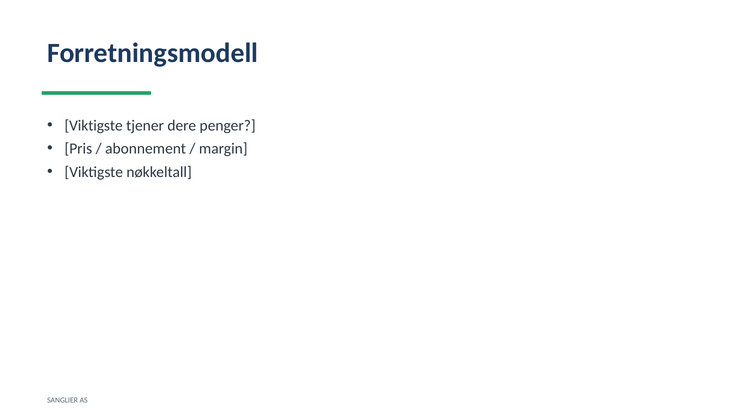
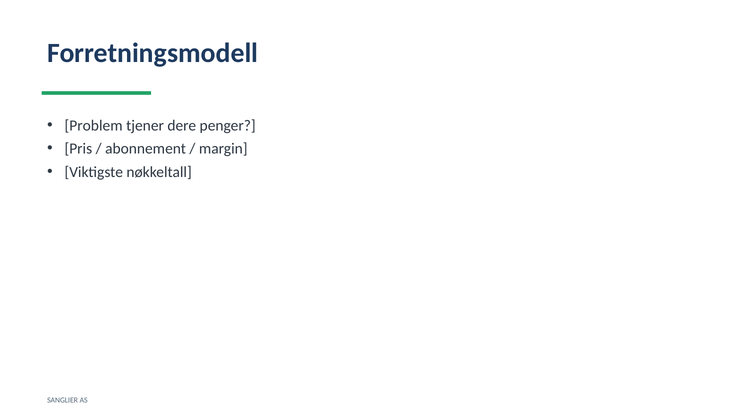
Viktigste: Viktigste -> Problem (94, 126)
